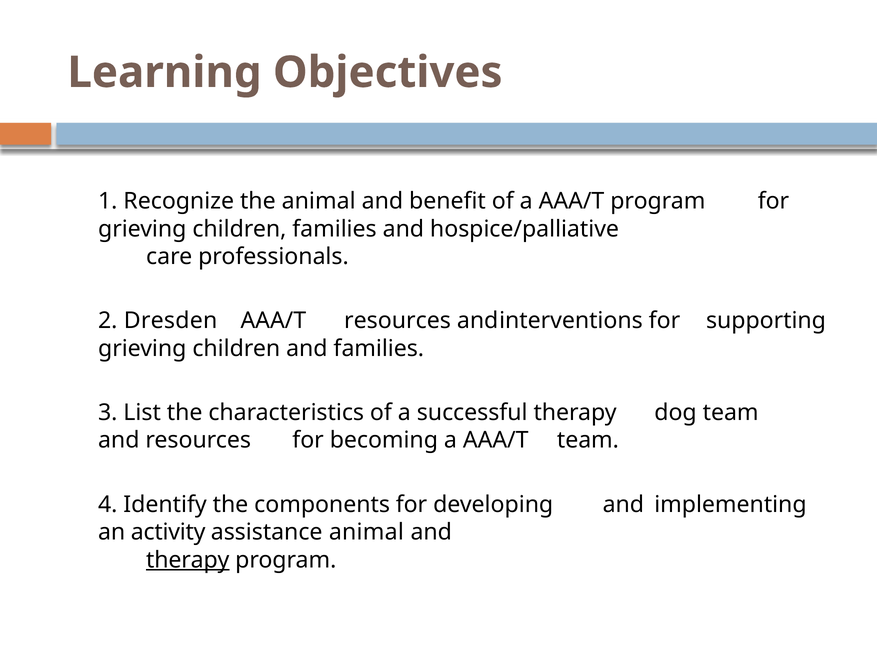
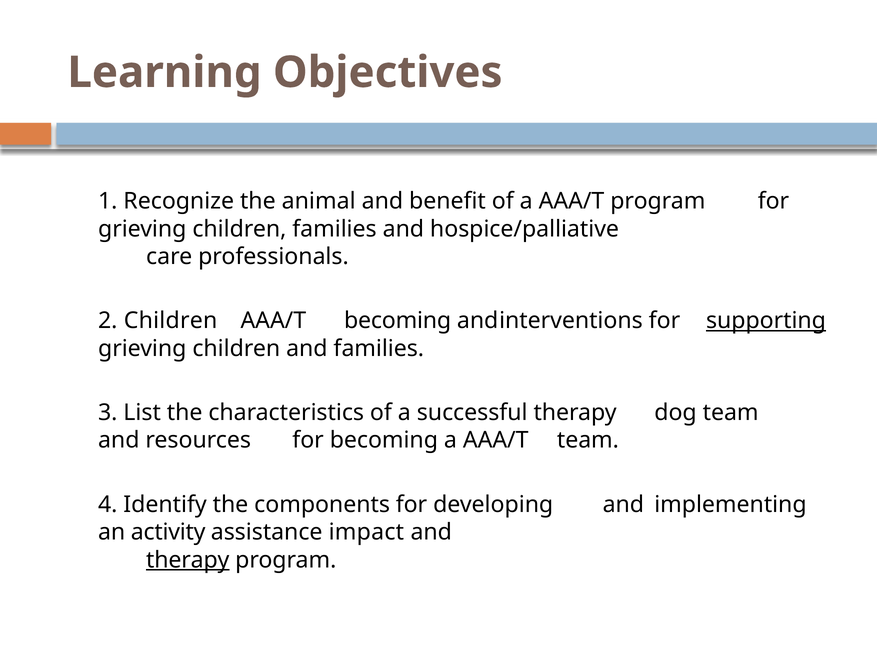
2 Dresden: Dresden -> Children (171, 321)
AAA/T resources: resources -> becoming (398, 321)
supporting underline: none -> present (766, 321)
assistance animal: animal -> impact (366, 532)
